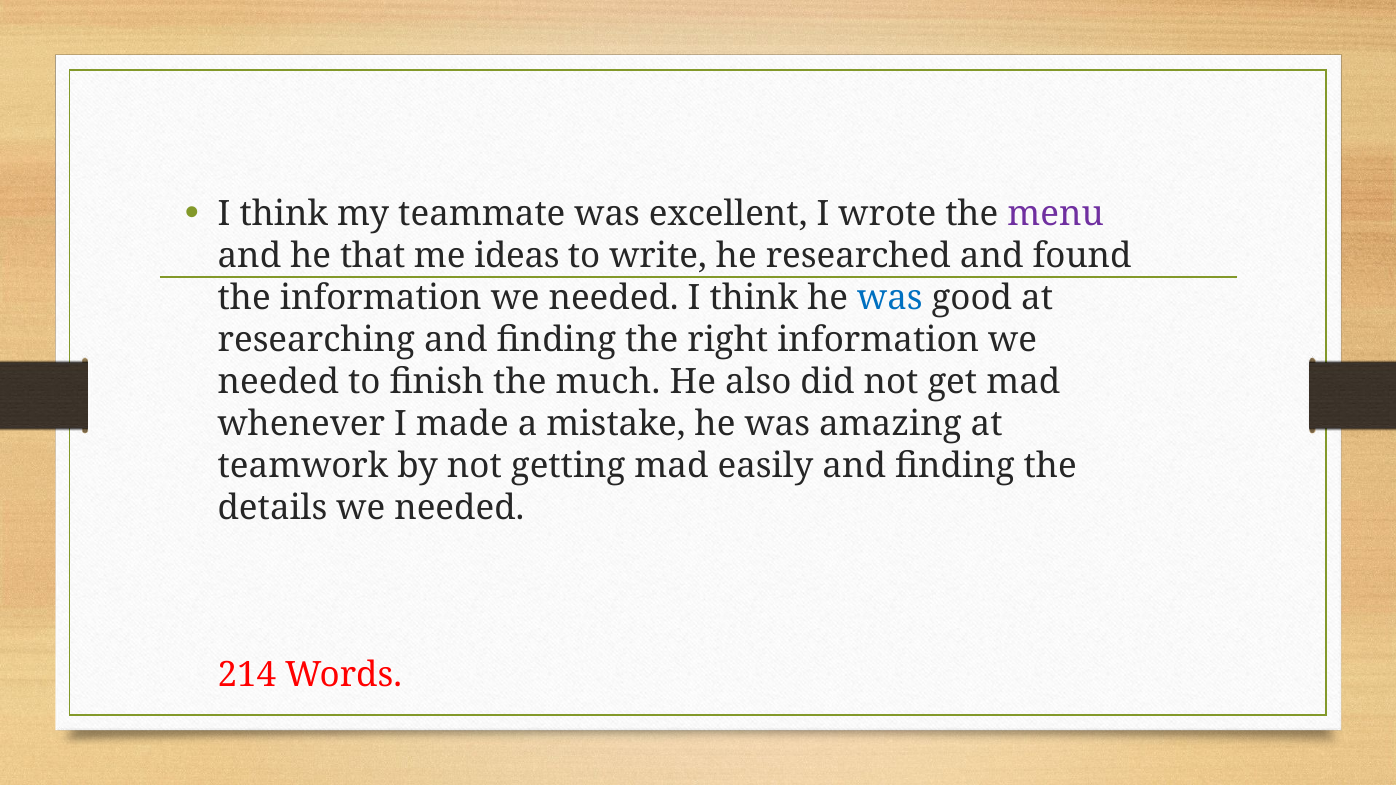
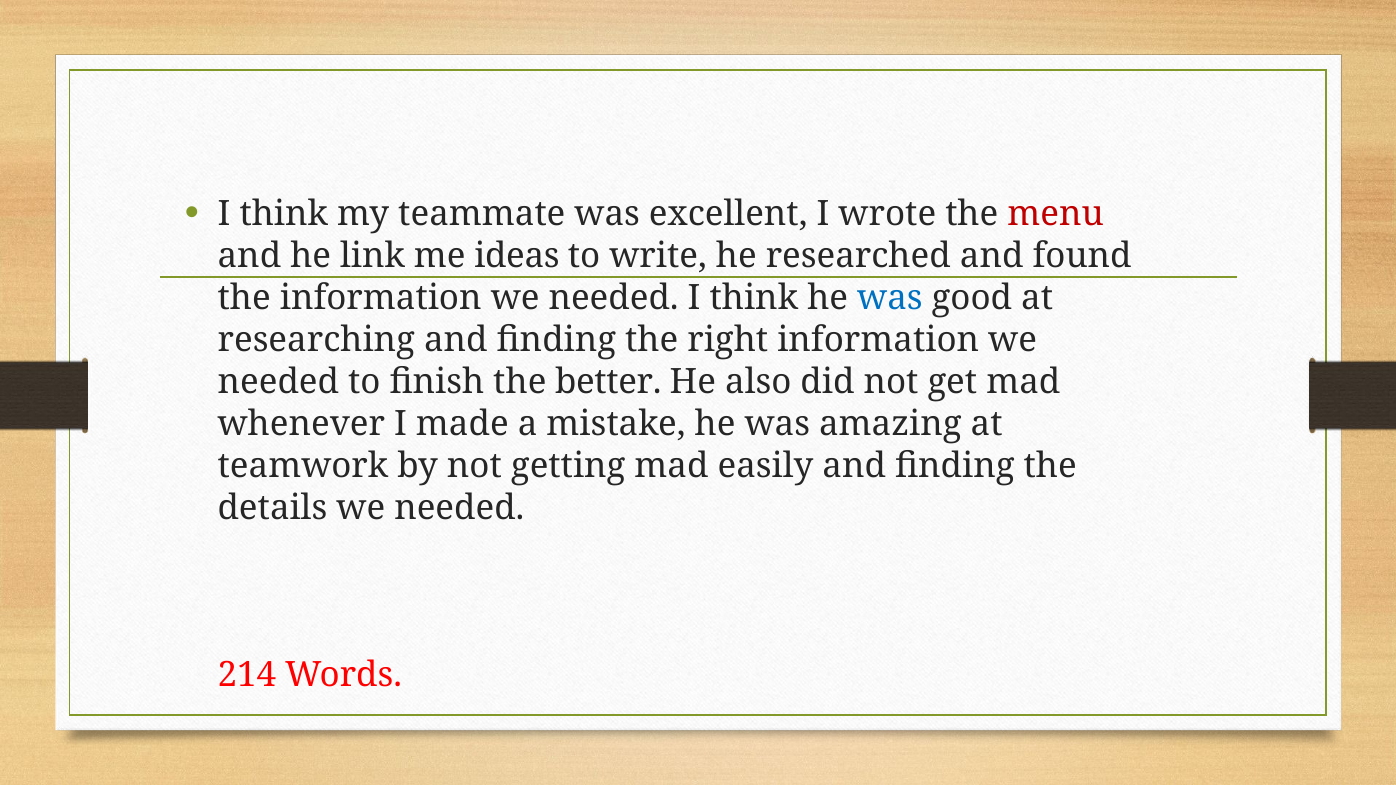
menu colour: purple -> red (1056, 214)
that: that -> link (373, 256)
much: much -> better (608, 382)
